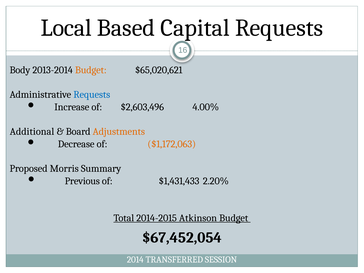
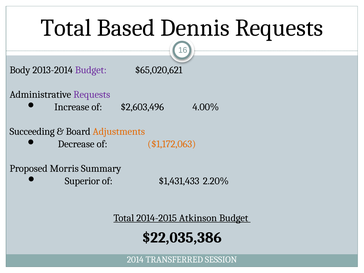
Local: Local -> Total (66, 28)
Capital: Capital -> Dennis (195, 28)
Budget colour: orange -> purple (91, 70)
Requests colour: blue -> purple (92, 95)
Additional: Additional -> Succeeding (32, 132)
Previous: Previous -> Superior (82, 181)
$67,452,054: $67,452,054 -> $22,035,386 (182, 238)
